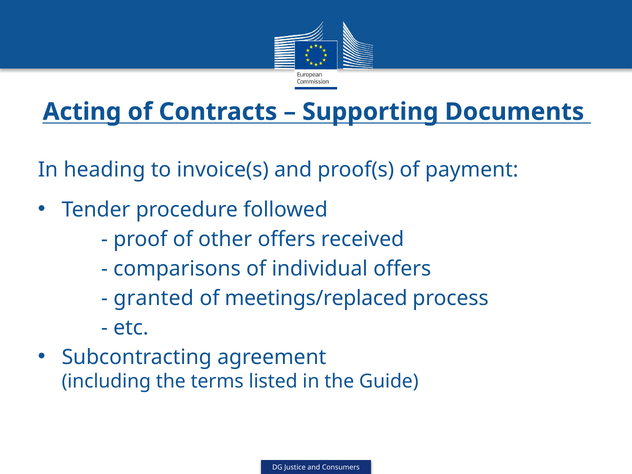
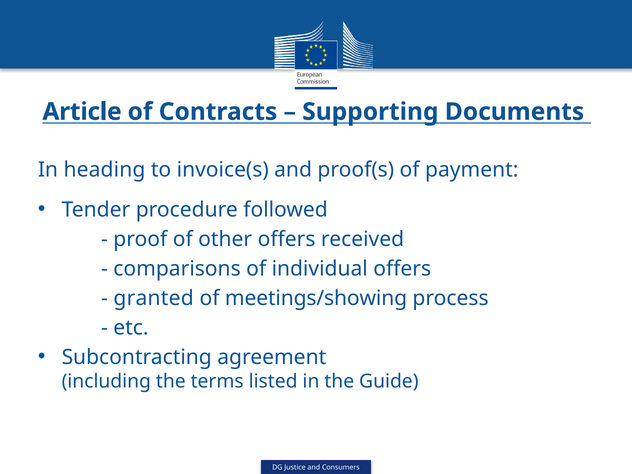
Acting: Acting -> Article (82, 112)
meetings/replaced: meetings/replaced -> meetings/showing (316, 298)
